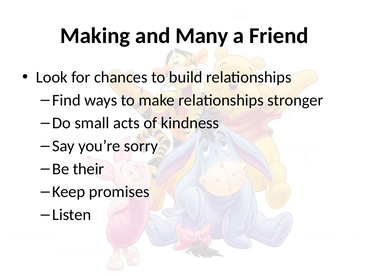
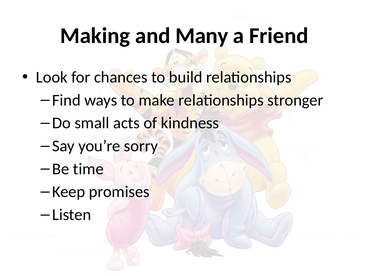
their: their -> time (88, 169)
